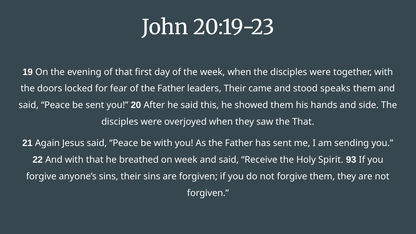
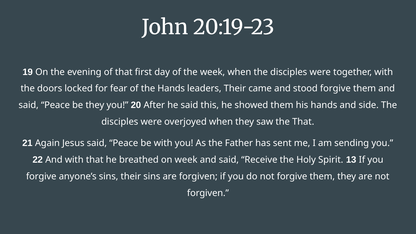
of the Father: Father -> Hands (171, 89)
stood speaks: speaks -> forgive (335, 89)
be sent: sent -> they (95, 105)
93: 93 -> 13 (351, 160)
